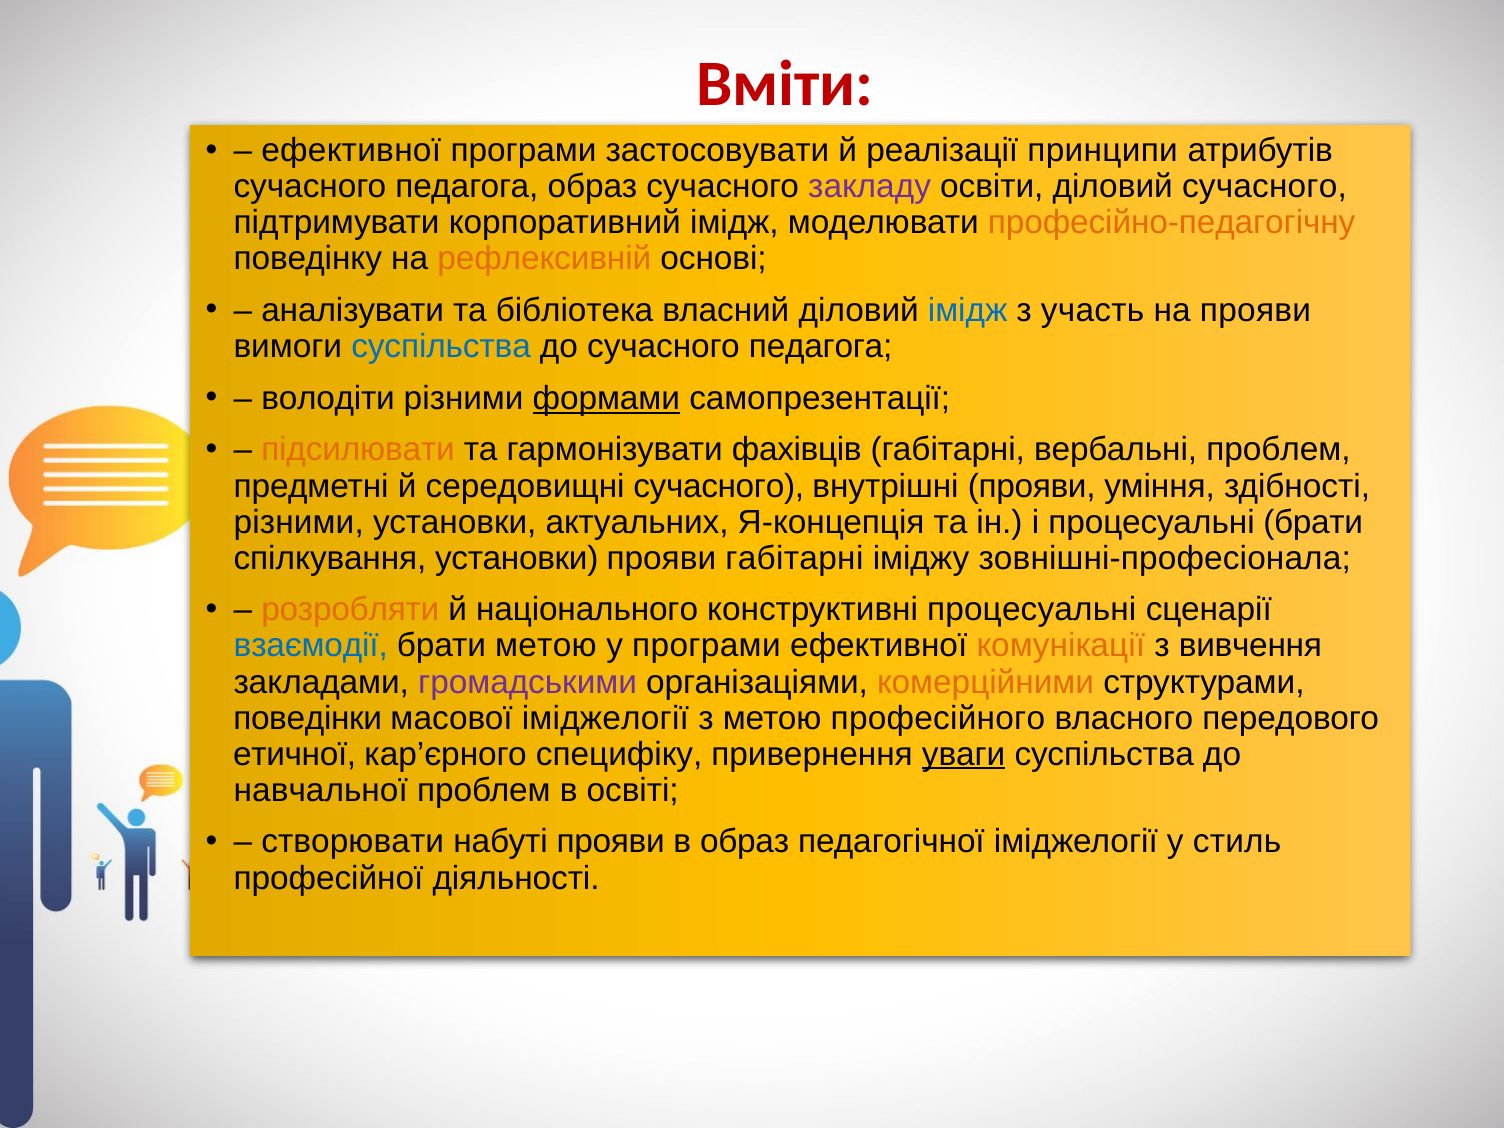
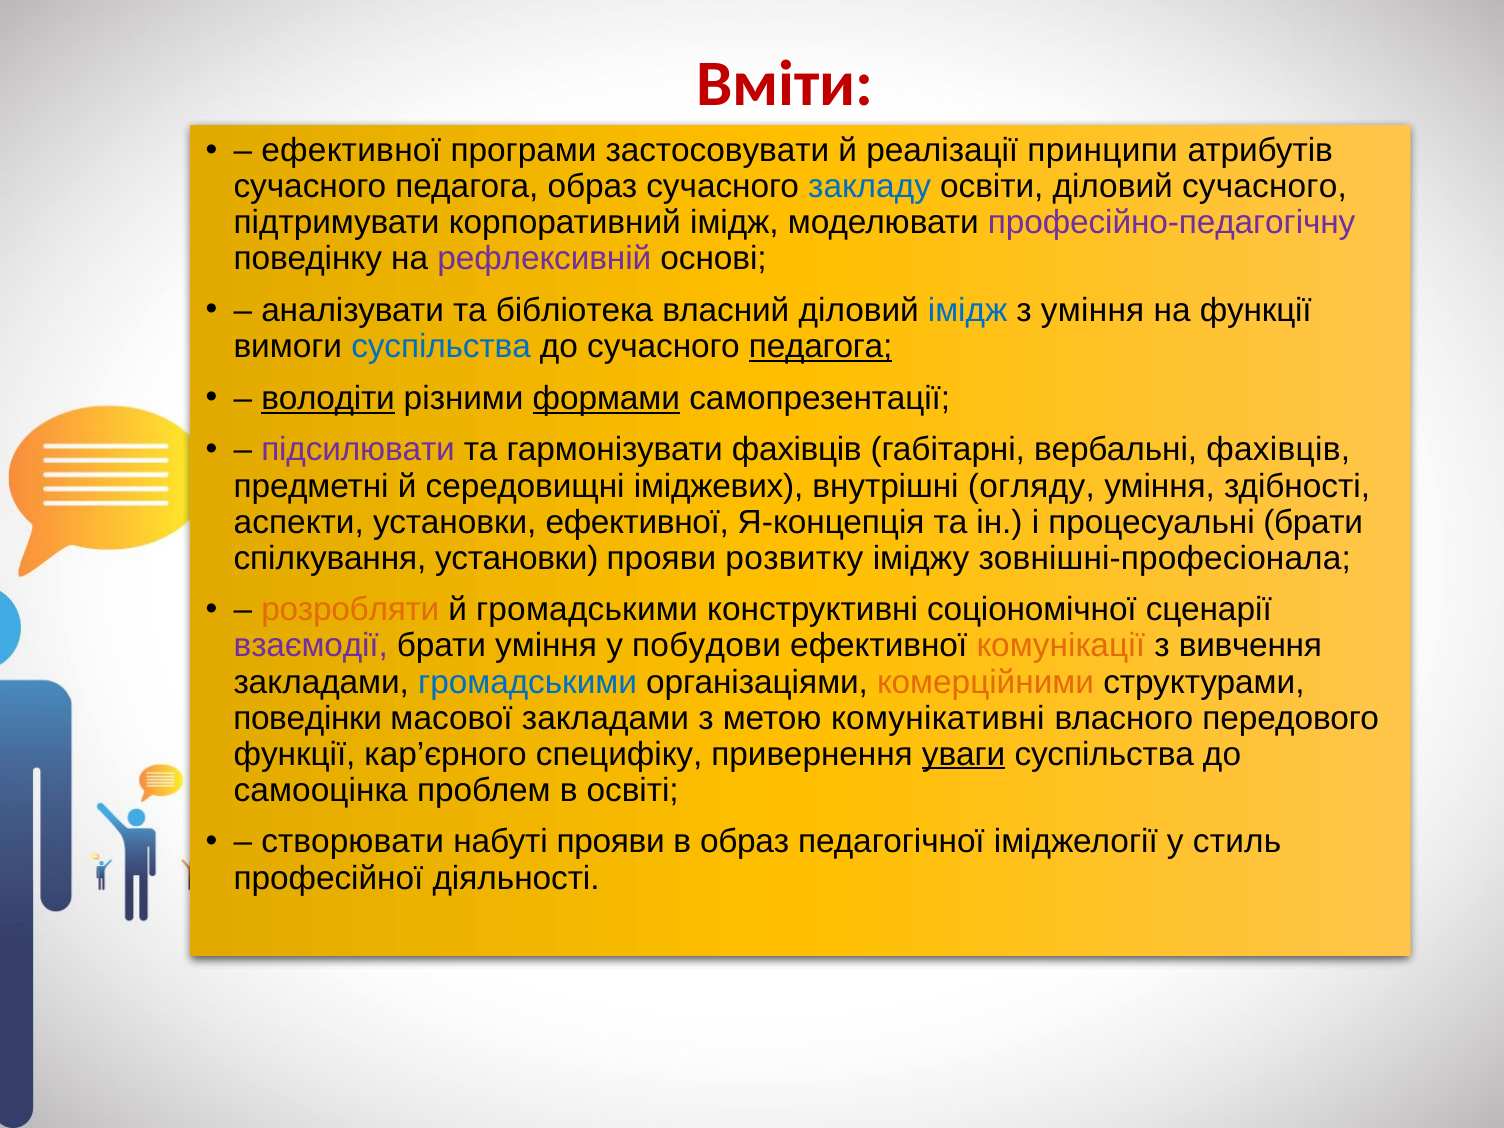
закладу colour: purple -> blue (870, 187)
професійно-педагогічну colour: orange -> purple (1172, 223)
рефлексивній colour: orange -> purple (544, 259)
з участь: участь -> уміння (1093, 310)
на прояви: прояви -> функції (1256, 310)
педагога underline: none -> present (821, 346)
володіти underline: none -> present (328, 398)
підсилювати colour: orange -> purple (358, 450)
вербальні проблем: проблем -> фахівців (1278, 450)
середовищні сучасного: сучасного -> іміджевих (719, 486)
внутрішні прояви: прояви -> огляду (1031, 486)
різними: різними -> аспекти (299, 522)
установки актуальних: актуальних -> ефективної (637, 522)
прояви габітарні: габітарні -> розвитку (794, 558)
й національного: національного -> громадськими (587, 610)
конструктивні процесуальні: процесуальні -> соціономічної (1032, 610)
взаємодії colour: blue -> purple (311, 646)
брати метою: метою -> уміння (546, 646)
у програми: програми -> побудови (706, 646)
громадськими colour: purple -> blue (528, 682)
масової іміджелогії: іміджелогії -> закладами (605, 718)
професійного: професійного -> комунікативні (938, 718)
етичної: етичної -> функції (295, 754)
навчальної: навчальної -> самооцінка (321, 790)
